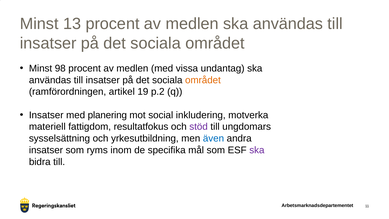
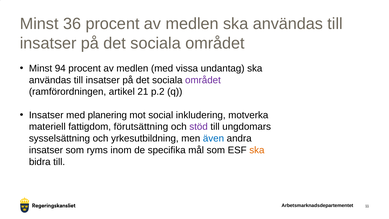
13: 13 -> 36 (72, 24)
98: 98 -> 94 (60, 68)
området colour: orange -> purple (203, 80)
19: 19 -> 21 (143, 92)
resultatfokus: resultatfokus -> förutsättning (141, 127)
ska colour: purple -> orange (257, 150)
